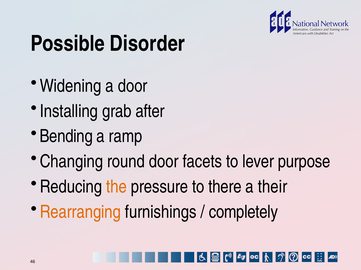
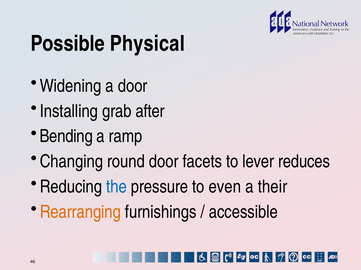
Disorder: Disorder -> Physical (147, 44)
purpose: purpose -> reduces (304, 162)
the colour: orange -> blue (117, 187)
there: there -> even (225, 187)
completely: completely -> accessible (243, 212)
